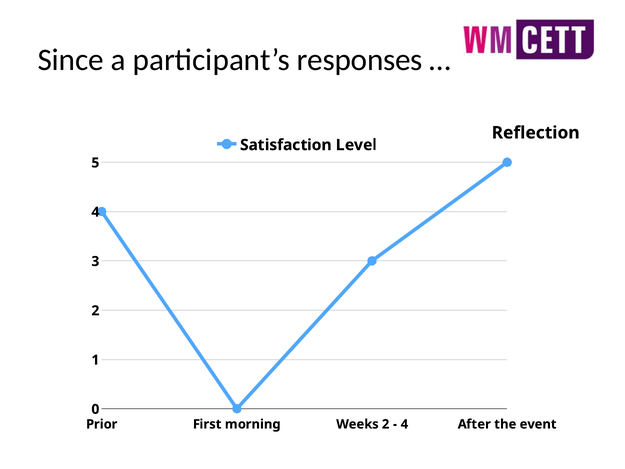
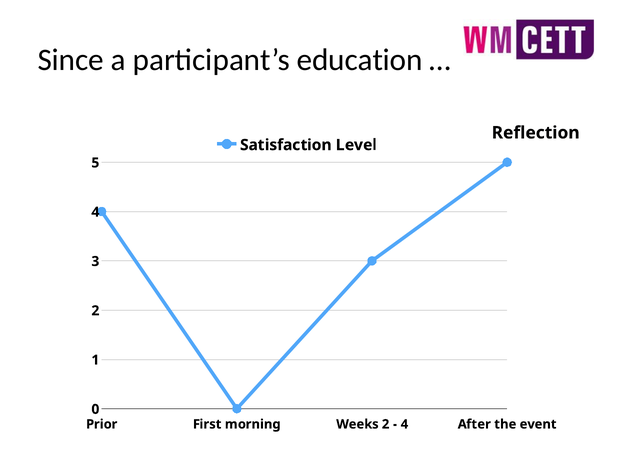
responses: responses -> education (360, 60)
